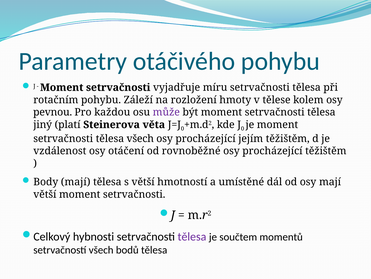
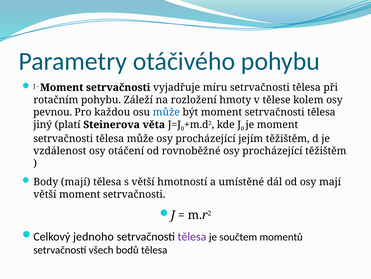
může colour: purple -> blue (166, 112)
tělesa všech: všech -> může (140, 138)
hybnosti: hybnosti -> jednoho (93, 236)
